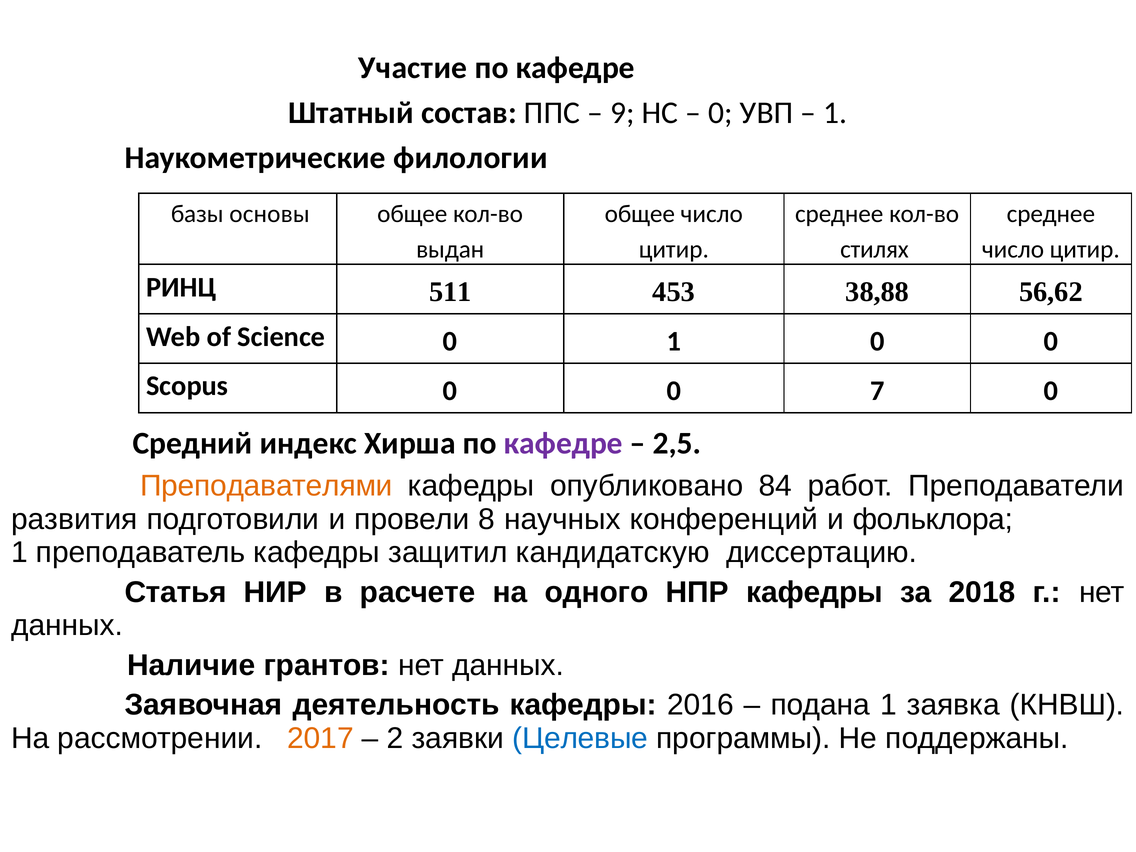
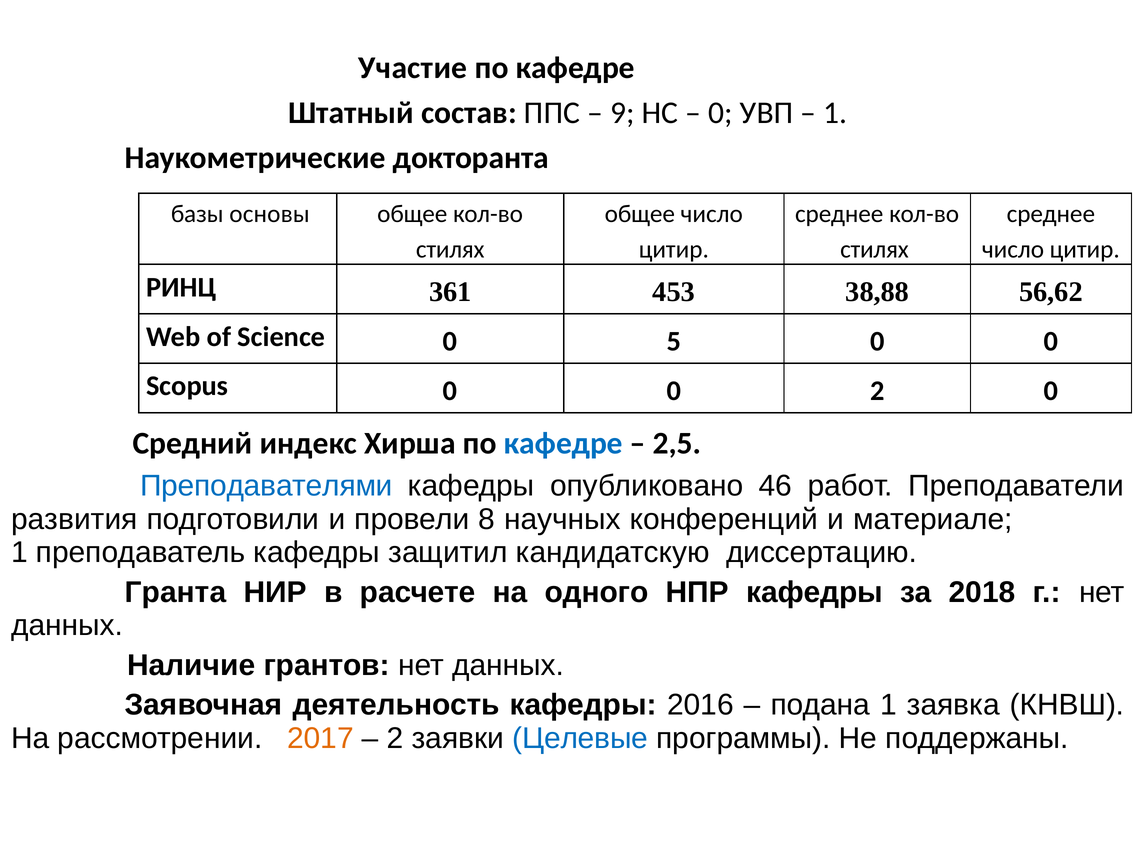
филологии: филологии -> докторанта (471, 158)
выдан: выдан -> стилях (450, 249)
511: 511 -> 361 (450, 292)
0 1: 1 -> 5 (674, 341)
0 7: 7 -> 2 (877, 391)
кафедре colour: purple -> blue (563, 444)
Преподавателями colour: orange -> blue (266, 486)
84: 84 -> 46 (775, 486)
фольклора: фольклора -> материале (933, 519)
Статья: Статья -> Гранта (175, 592)
